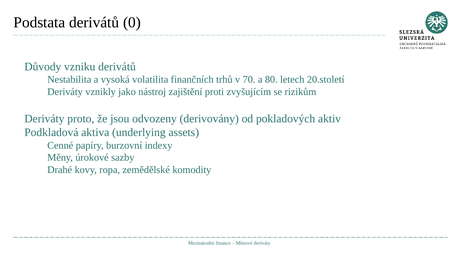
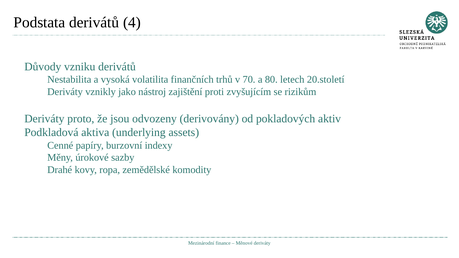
0: 0 -> 4 (132, 22)
